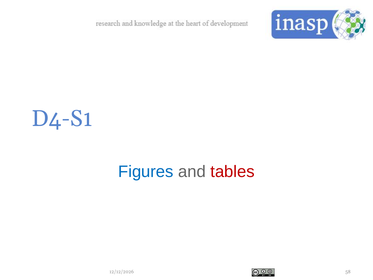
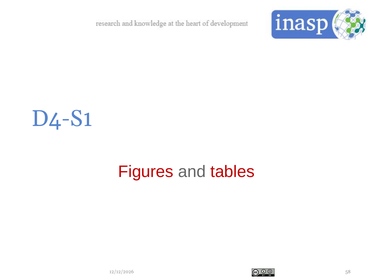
Figures colour: blue -> red (146, 171)
